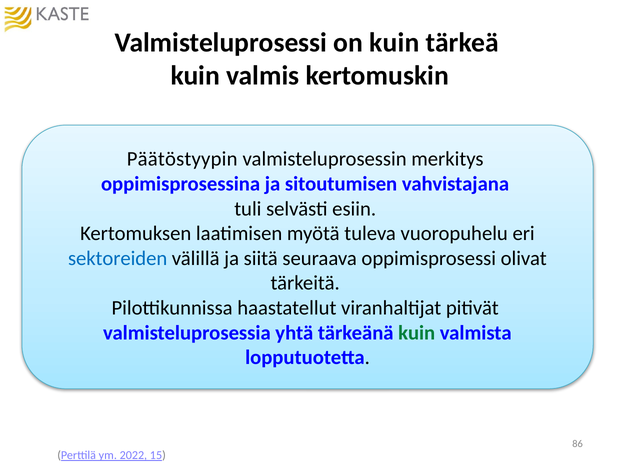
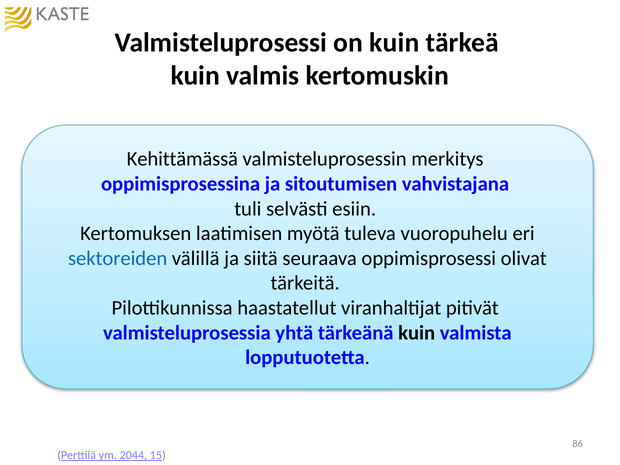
Päätöstyypin: Päätöstyypin -> Kehittämässä (182, 159)
kuin colour: green -> black (417, 333)
2022: 2022 -> 2044 (133, 455)
